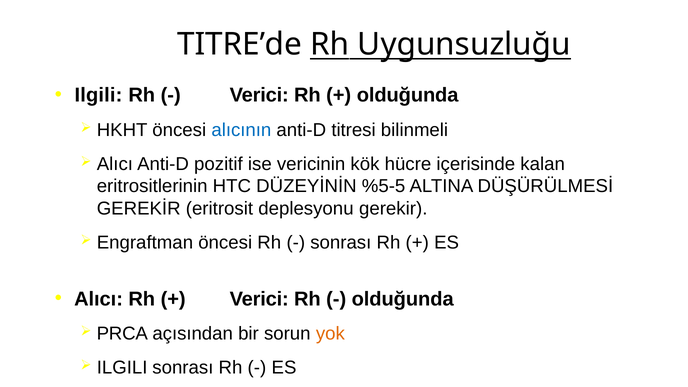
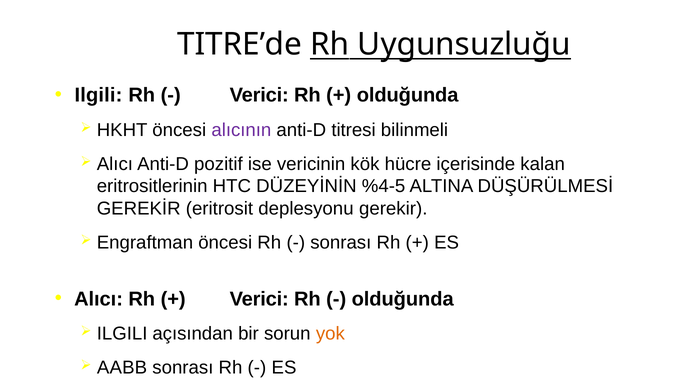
alıcının colour: blue -> purple (241, 130)
%5-5: %5-5 -> %4-5 (384, 186)
PRCA: PRCA -> ILGILI (122, 334)
ILGILI: ILGILI -> AABB (122, 368)
